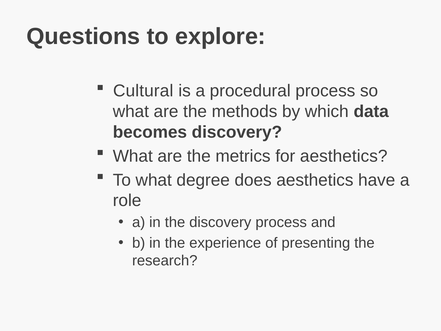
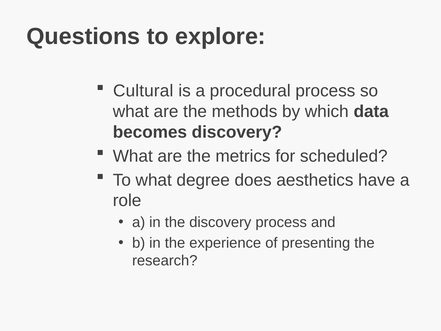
for aesthetics: aesthetics -> scheduled (344, 156)
